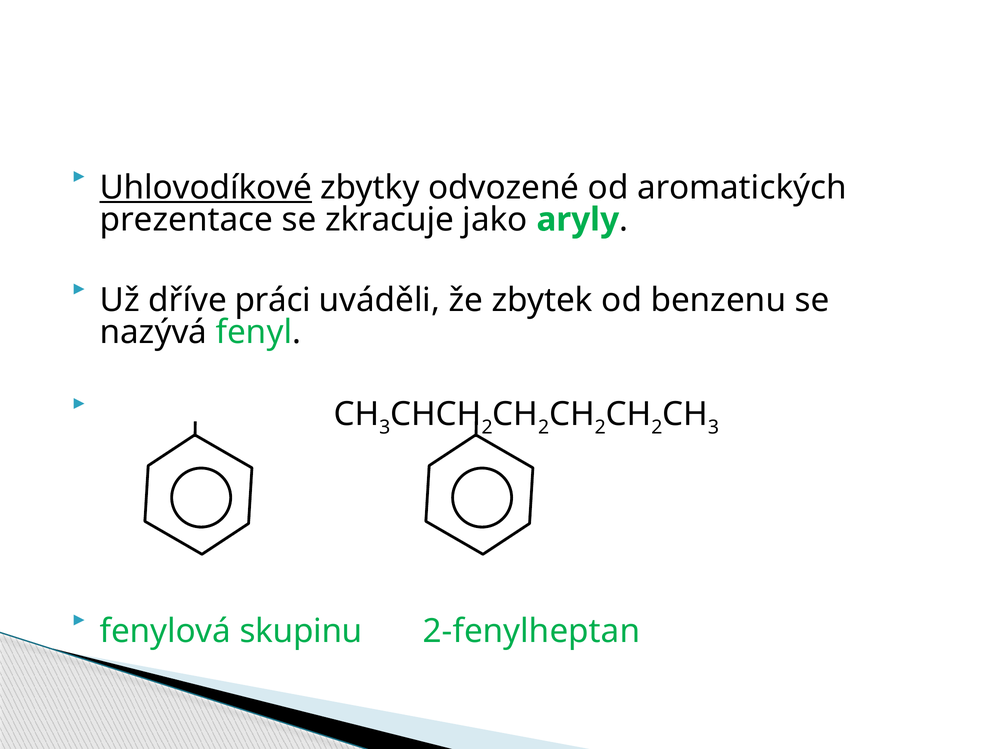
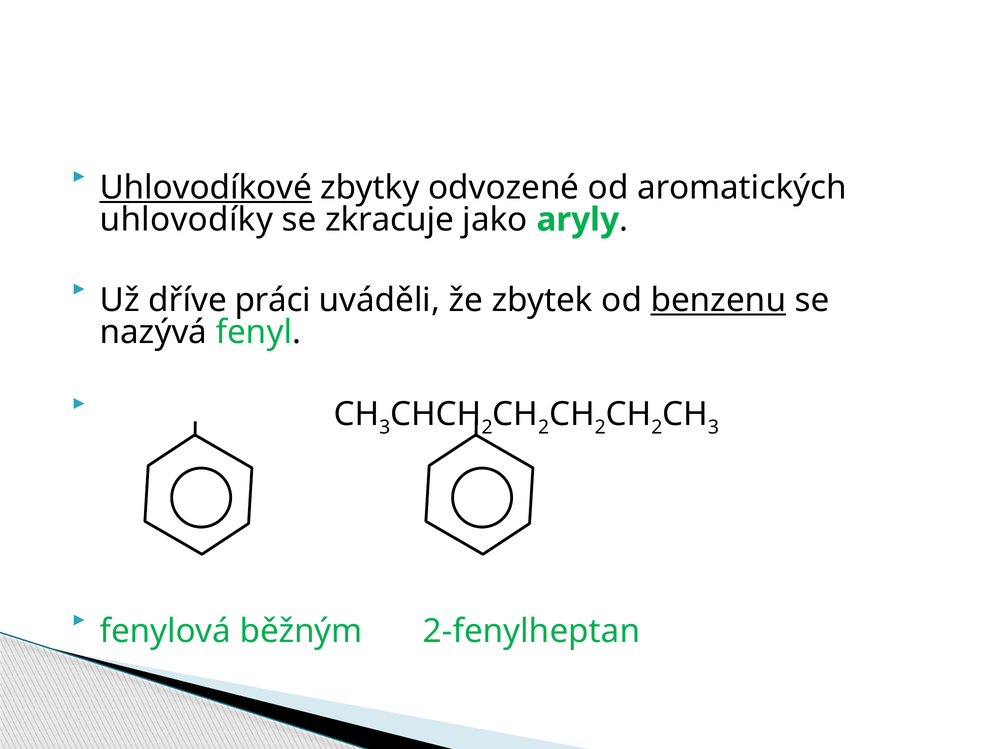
prezentace: prezentace -> uhlovodíky (186, 220)
benzenu underline: none -> present (718, 300)
skupinu: skupinu -> běžným (301, 631)
